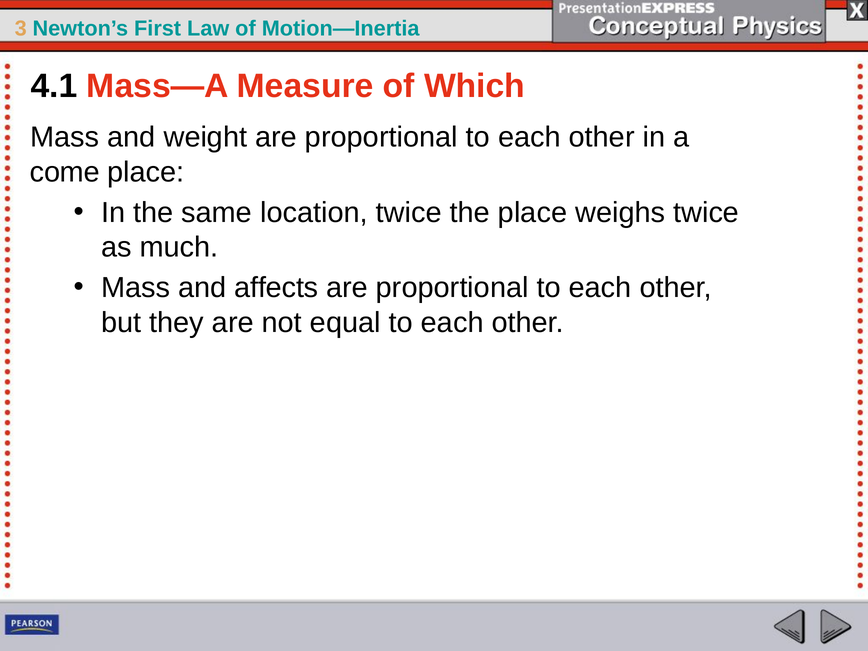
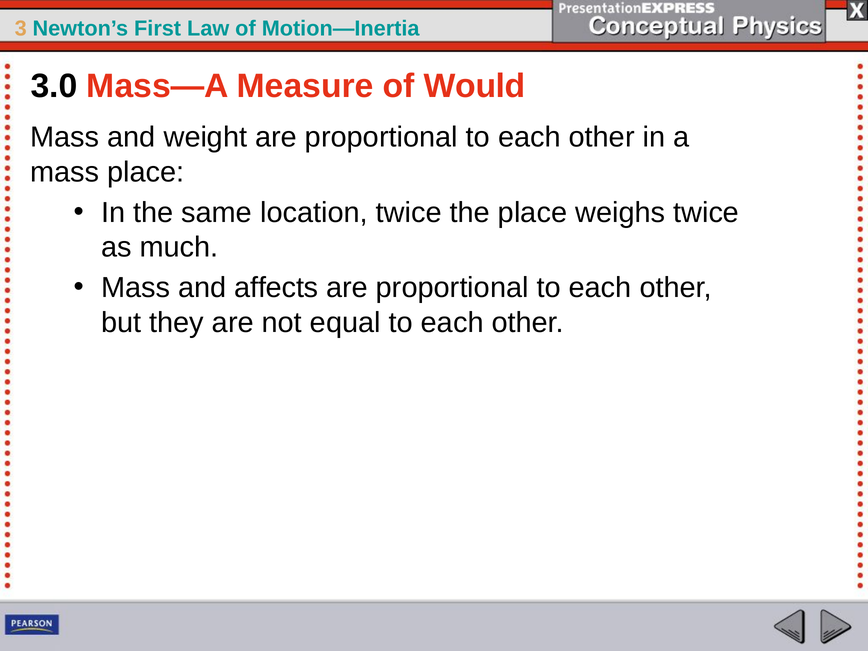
4.1: 4.1 -> 3.0 (54, 86)
Which: Which -> Would (475, 86)
come: come -> mass (65, 172)
